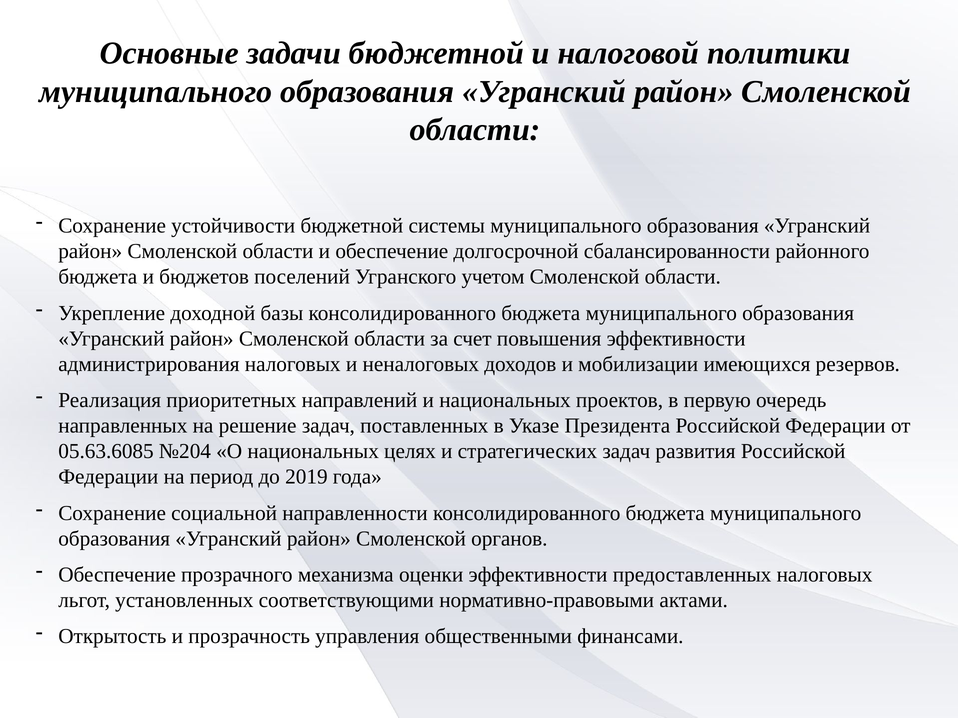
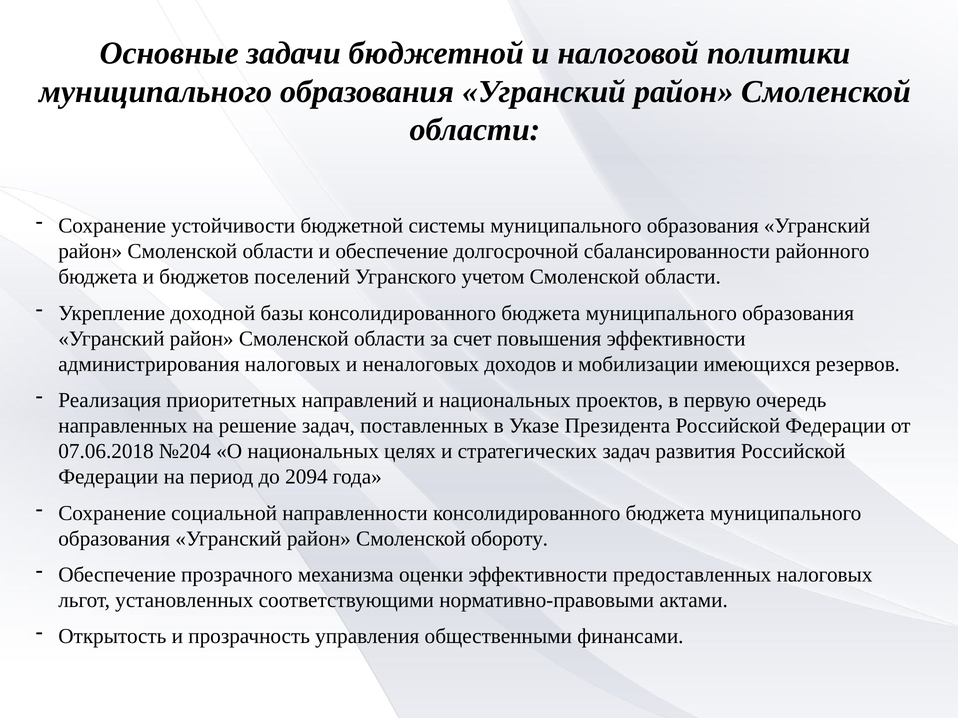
05.63.6085: 05.63.6085 -> 07.06.2018 (106, 452)
2019: 2019 -> 2094 (306, 477)
органов: органов -> обороту (509, 539)
